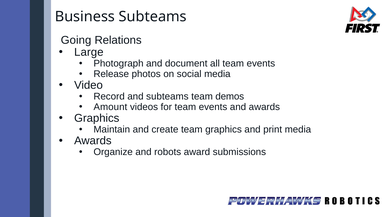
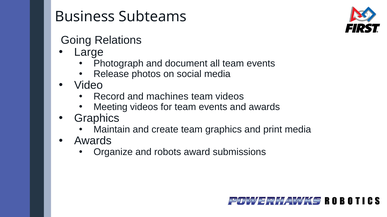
and subteams: subteams -> machines (167, 97)
team demos: demos -> videos (230, 97)
Amount: Amount -> Meeting (110, 107)
